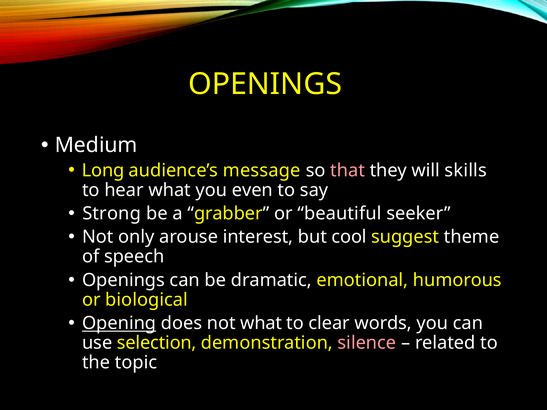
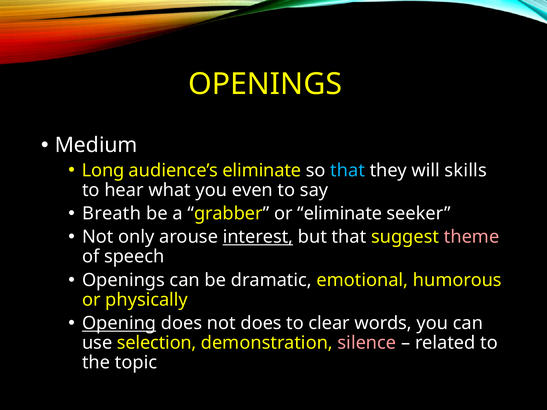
audience’s message: message -> eliminate (262, 170)
that colour: pink -> light blue (348, 170)
Strong: Strong -> Breath (112, 214)
or beautiful: beautiful -> eliminate (340, 214)
interest underline: none -> present (258, 237)
but cool: cool -> that (349, 237)
theme colour: white -> pink (472, 237)
biological: biological -> physically (147, 300)
not what: what -> does (261, 323)
